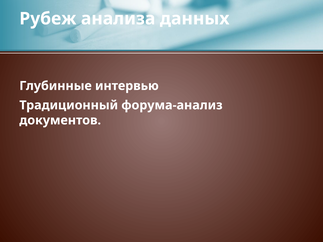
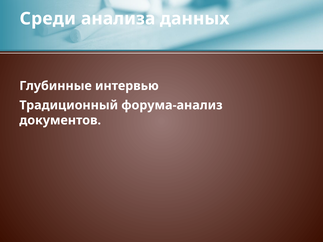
Рубеж: Рубеж -> Среди (48, 19)
